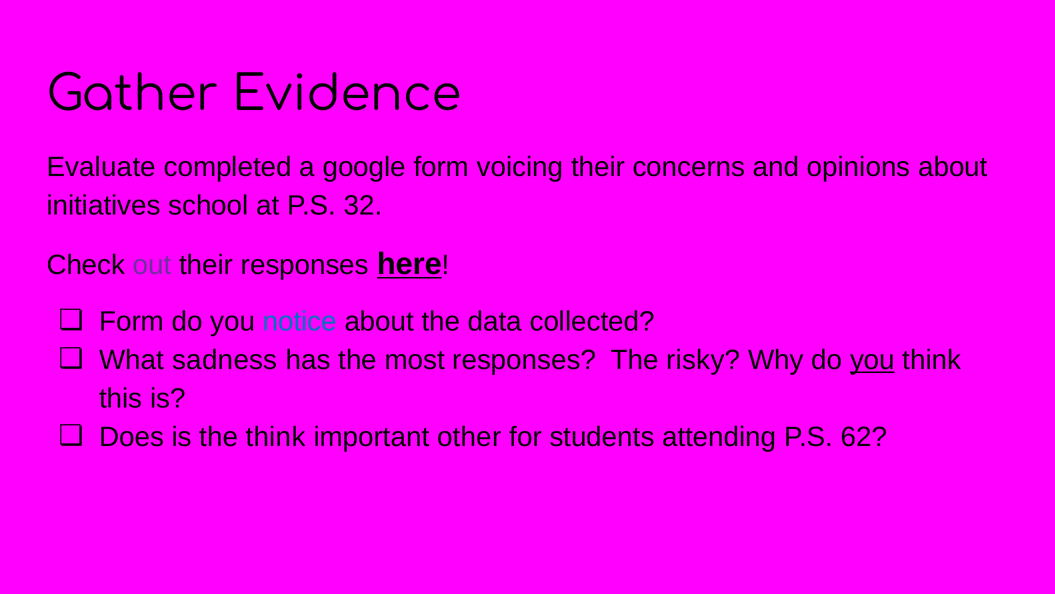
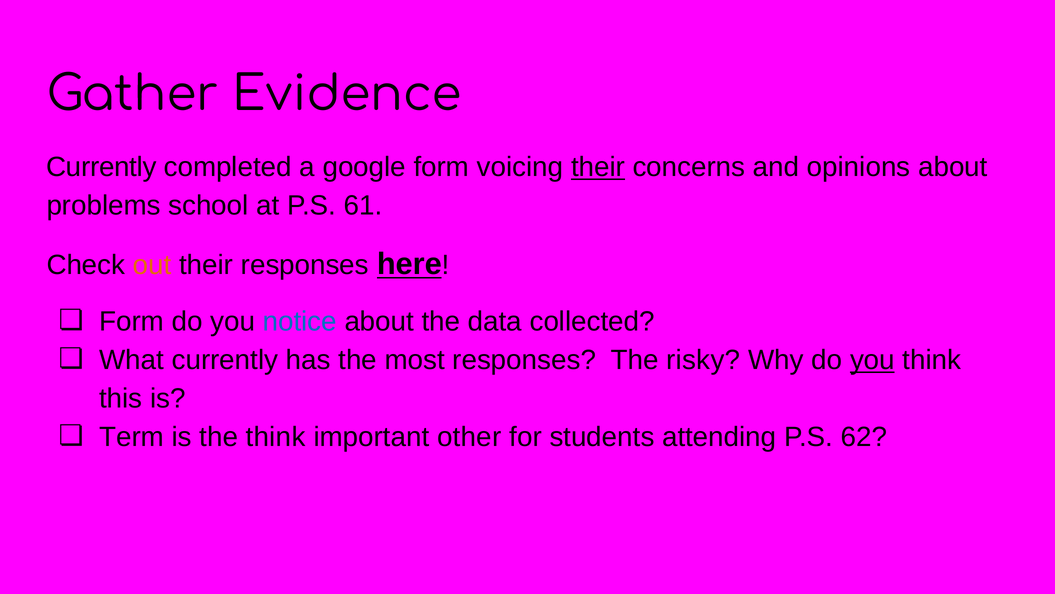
Evaluate: Evaluate -> Currently (101, 167)
their underline: none -> present (598, 167)
initiatives: initiatives -> problems (104, 206)
32: 32 -> 61 (363, 206)
out colour: purple -> orange (152, 265)
What sadness: sadness -> currently (225, 360)
Does: Does -> Term (132, 437)
